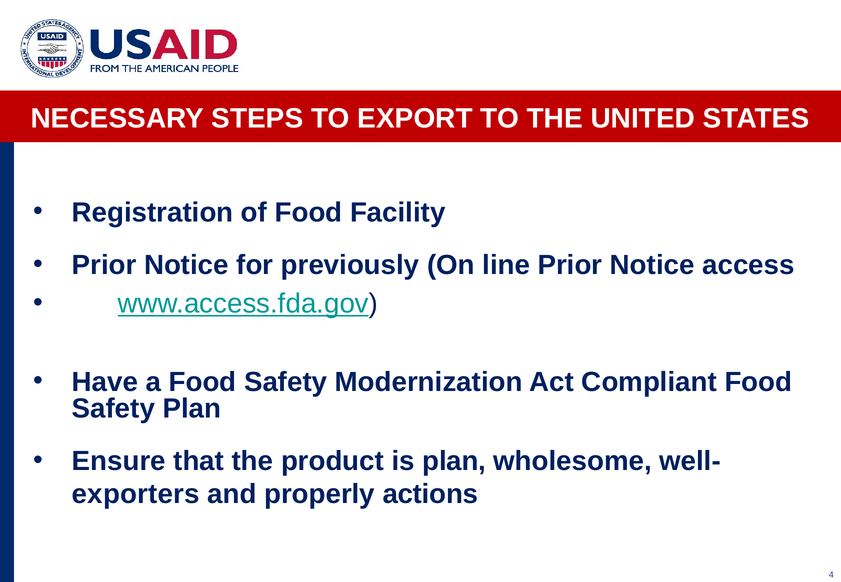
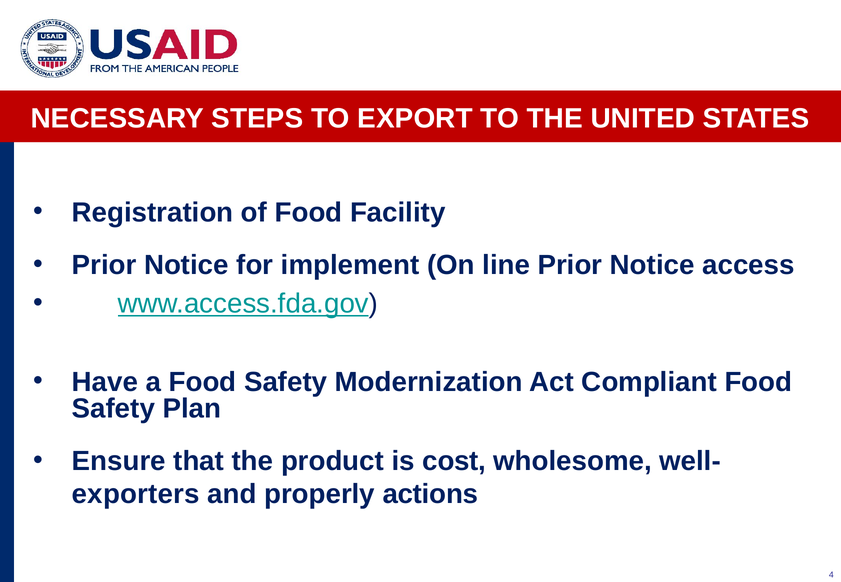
previously: previously -> implement (350, 265)
is plan: plan -> cost (454, 461)
